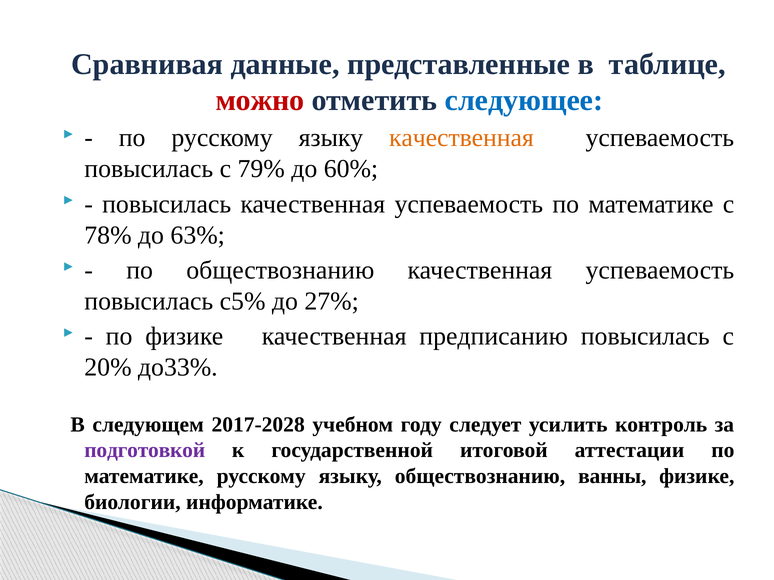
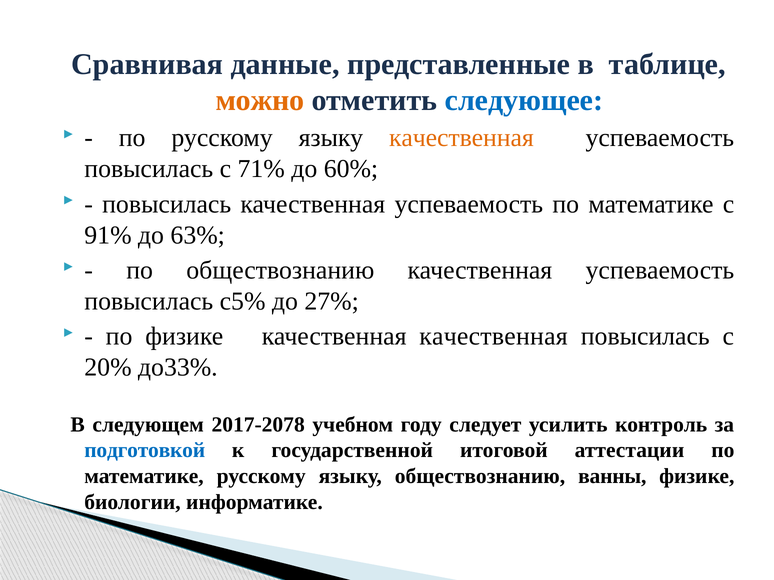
можно colour: red -> orange (260, 100)
79%: 79% -> 71% (261, 169)
78%: 78% -> 91% (108, 235)
качественная предписанию: предписанию -> качественная (494, 337)
2017-2028: 2017-2028 -> 2017-2078 (258, 425)
подготовкой colour: purple -> blue (145, 451)
